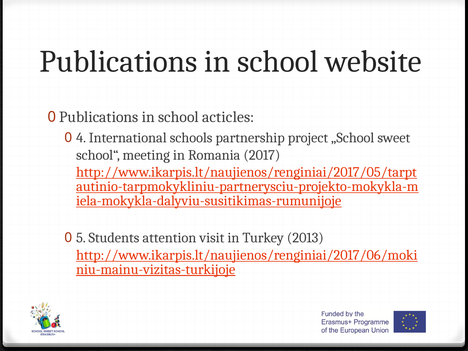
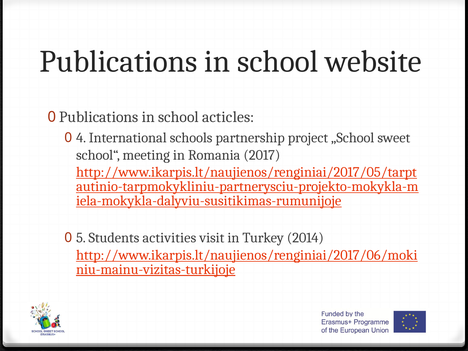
attention: attention -> activities (169, 238)
2013: 2013 -> 2014 (305, 238)
